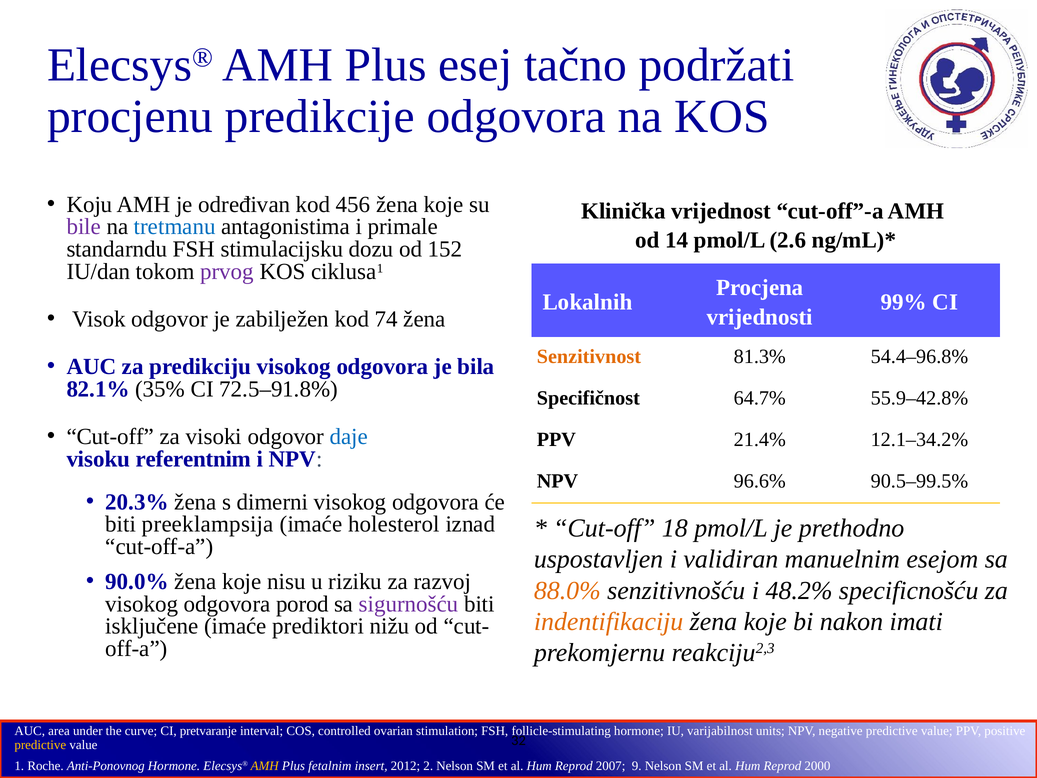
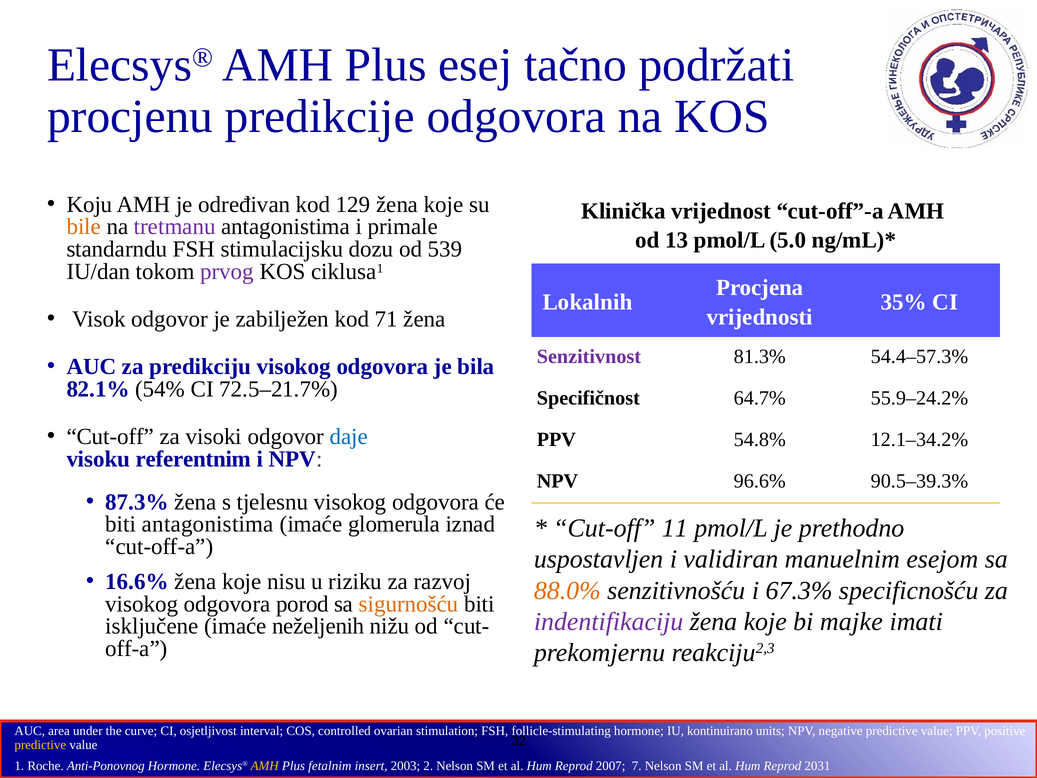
456: 456 -> 129 (353, 204)
bile colour: purple -> orange (84, 227)
tretmanu colour: blue -> purple (175, 227)
14: 14 -> 13 (677, 240)
2.6: 2.6 -> 5.0 (788, 240)
152: 152 -> 539 (445, 249)
99%: 99% -> 35% (904, 302)
74: 74 -> 71 (386, 319)
Senzitivnost colour: orange -> purple (589, 357)
54.4–96.8%: 54.4–96.8% -> 54.4–57.3% (919, 357)
35%: 35% -> 54% (160, 389)
72.5–91.8%: 72.5–91.8% -> 72.5–21.7% (279, 389)
55.9–42.8%: 55.9–42.8% -> 55.9–24.2% (919, 398)
21.4%: 21.4% -> 54.8% (760, 440)
90.5–99.5%: 90.5–99.5% -> 90.5–39.3% (919, 481)
20.3%: 20.3% -> 87.3% (137, 502)
dimerni: dimerni -> tjelesnu (272, 502)
biti preeklampsija: preeklampsija -> antagonistima (208, 524)
holesterol: holesterol -> glomerula (394, 524)
18: 18 -> 11 (675, 528)
90.0%: 90.0% -> 16.6% (137, 581)
48.2%: 48.2% -> 67.3% (799, 590)
sigurnošću colour: purple -> orange (409, 604)
indentifikaciju colour: orange -> purple (609, 621)
nakon: nakon -> majke (851, 621)
prediktori: prediktori -> neželjenih (318, 626)
pretvaranje: pretvaranje -> osjetljivost (208, 731)
varijabilnost: varijabilnost -> kontinuirano (720, 731)
2012: 2012 -> 2003 (405, 766)
9: 9 -> 7 (637, 766)
2000: 2000 -> 2031 (817, 766)
